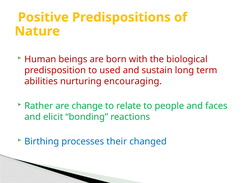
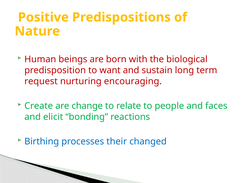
used: used -> want (110, 70)
abilities: abilities -> request (41, 81)
Rather: Rather -> Create (39, 106)
